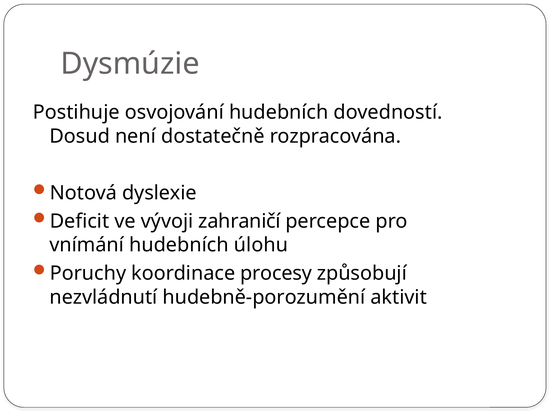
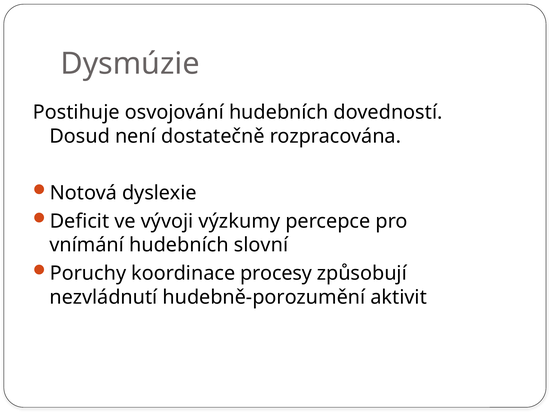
zahraničí: zahraničí -> výzkumy (239, 221)
úlohu: úlohu -> slovní (261, 245)
